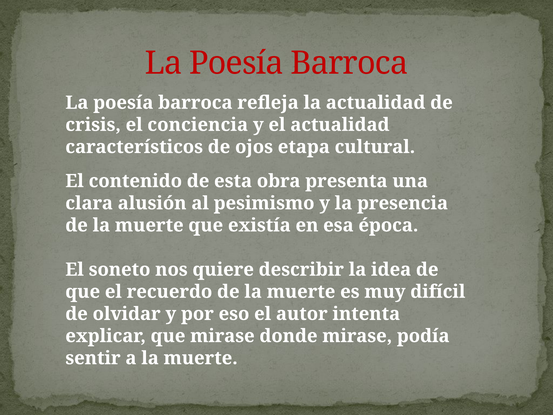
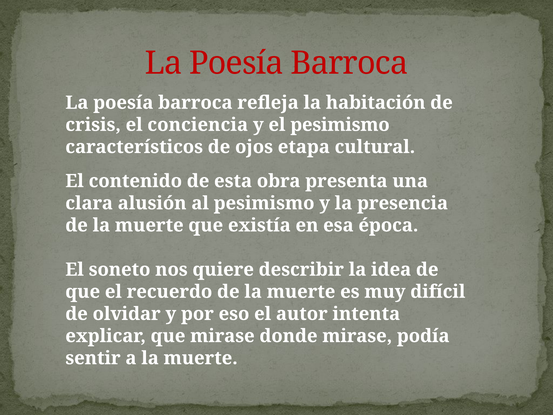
la actualidad: actualidad -> habitación (376, 103)
el actualidad: actualidad -> pesimismo (340, 125)
